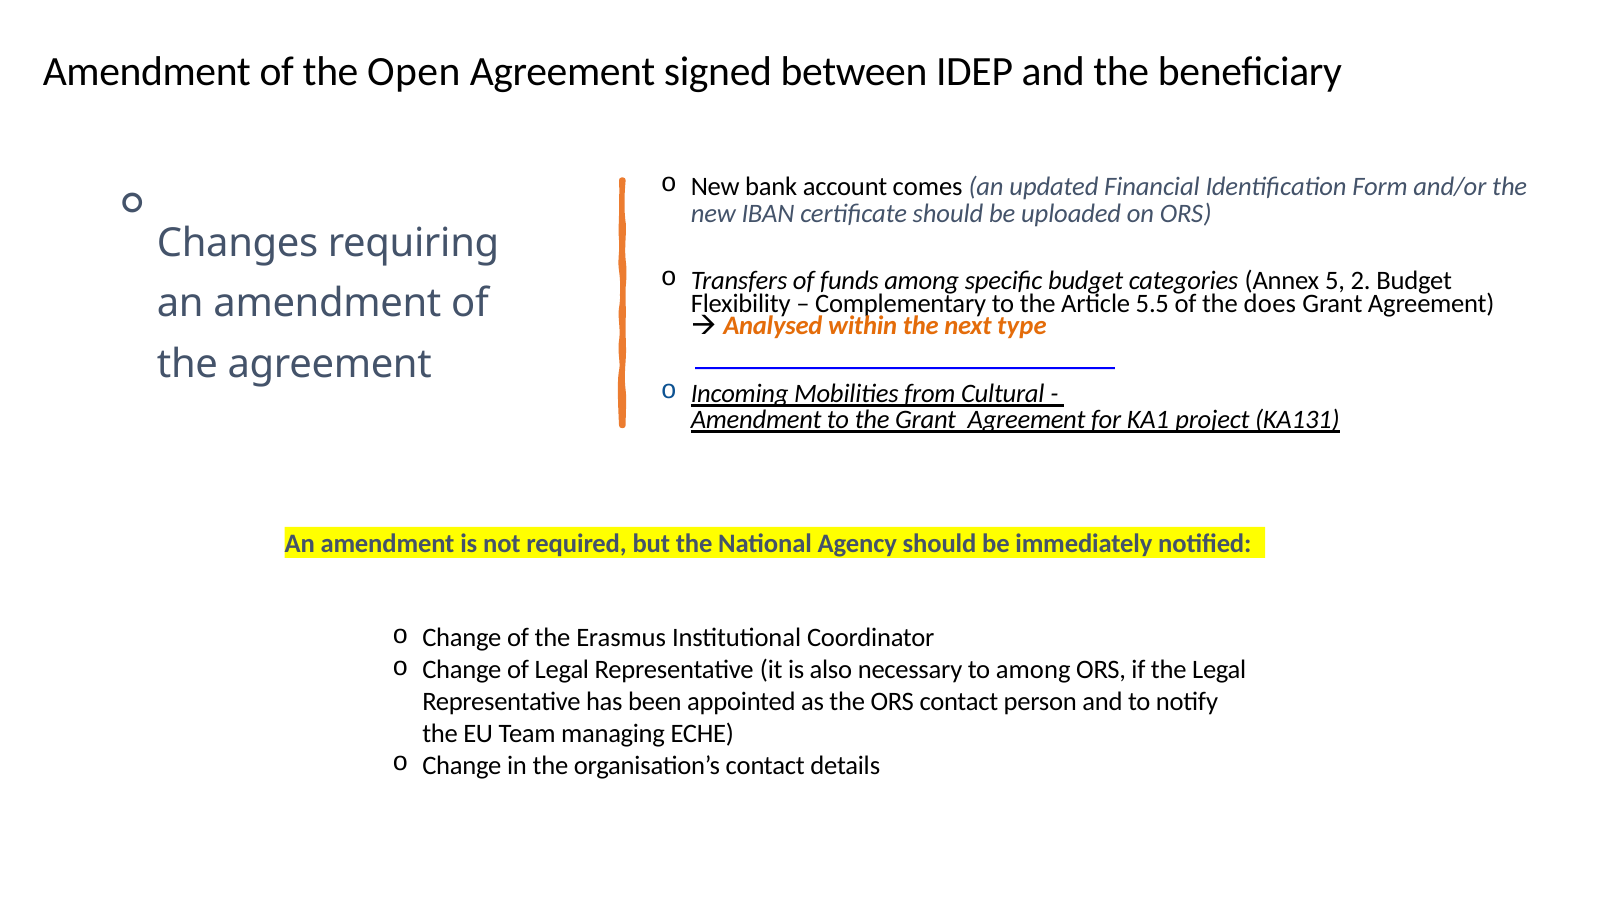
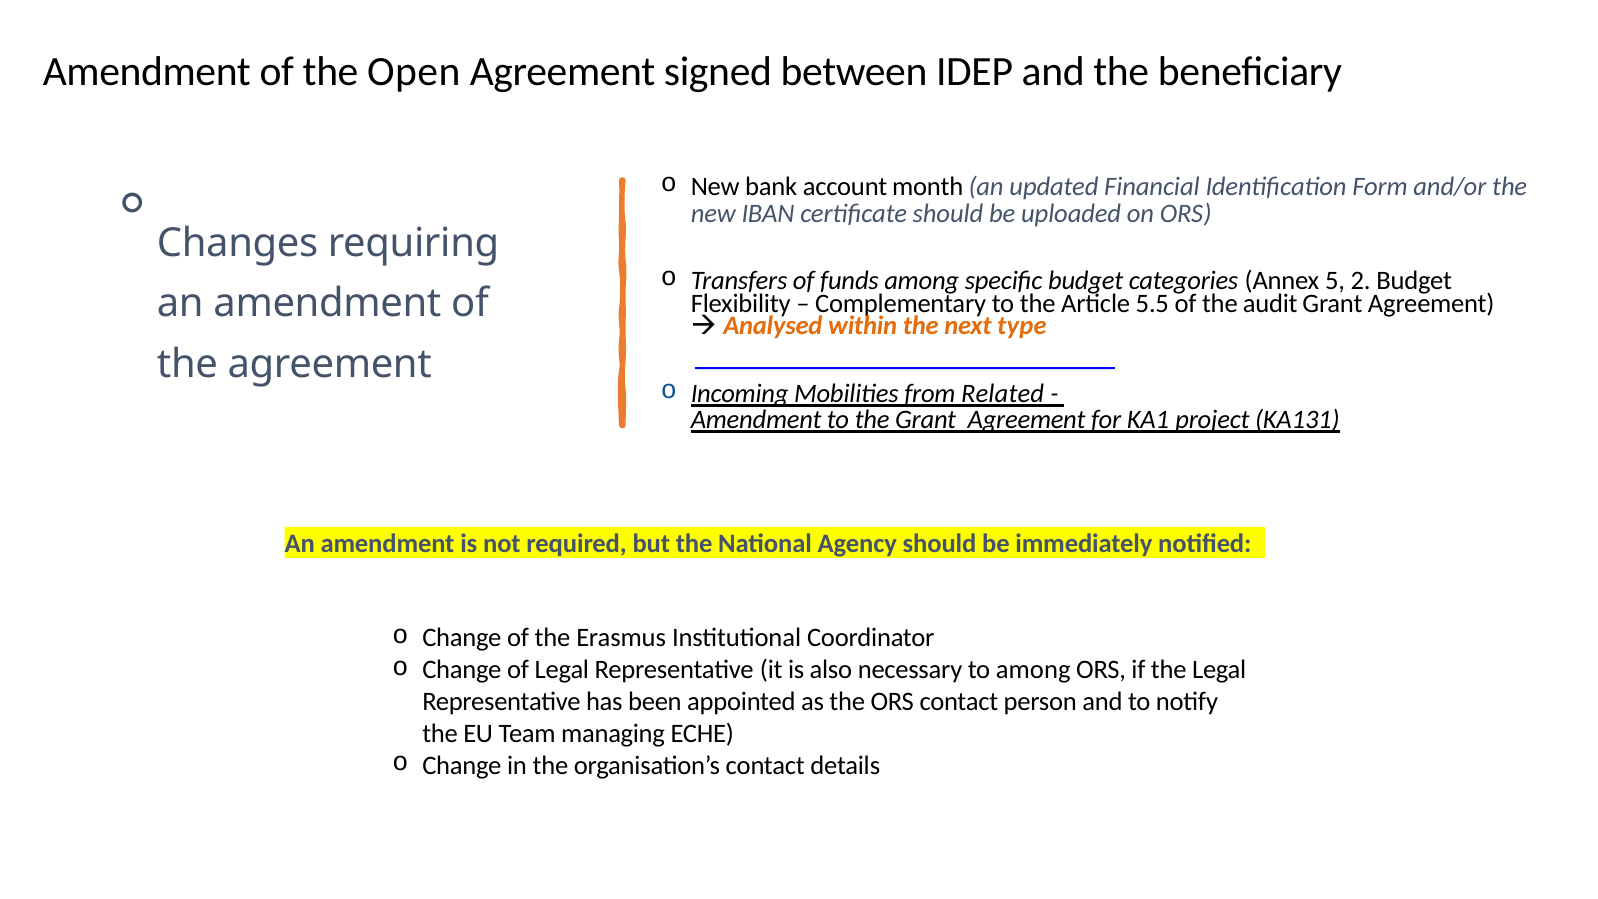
comes: comes -> month (928, 187)
does: does -> audit (1270, 303)
Cultural: Cultural -> Related (1003, 394)
